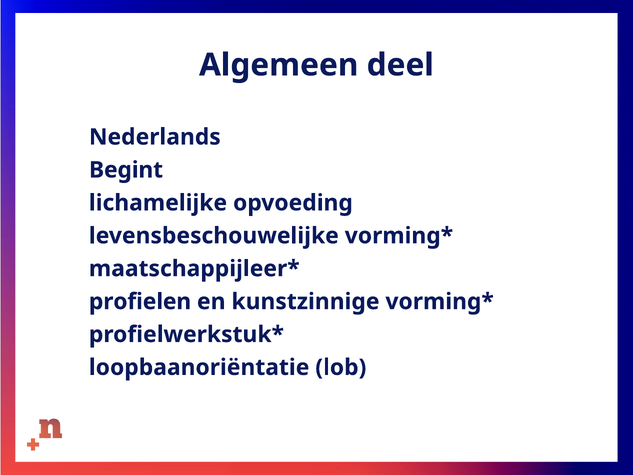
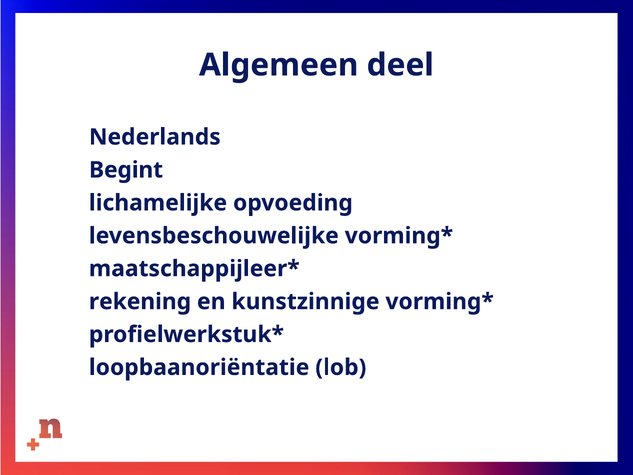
profielen: profielen -> rekening (140, 301)
